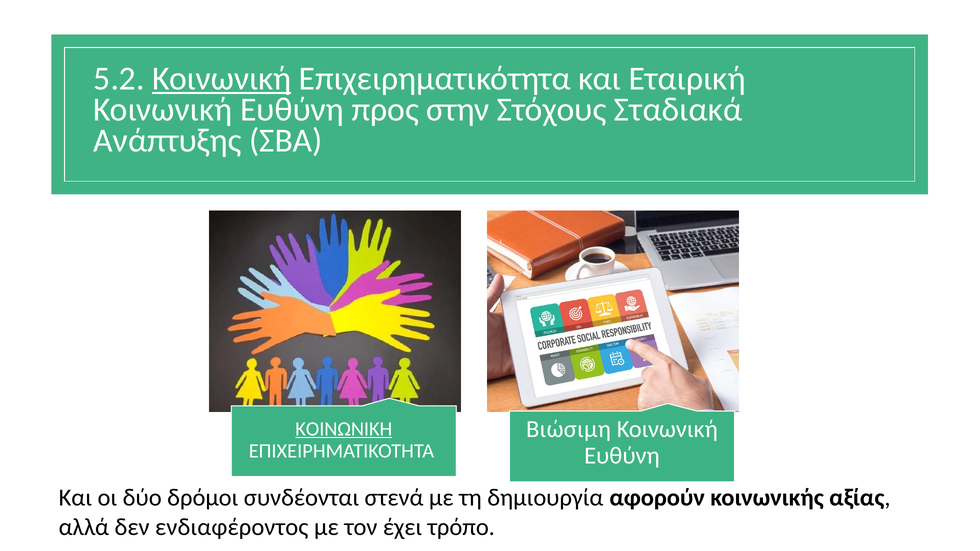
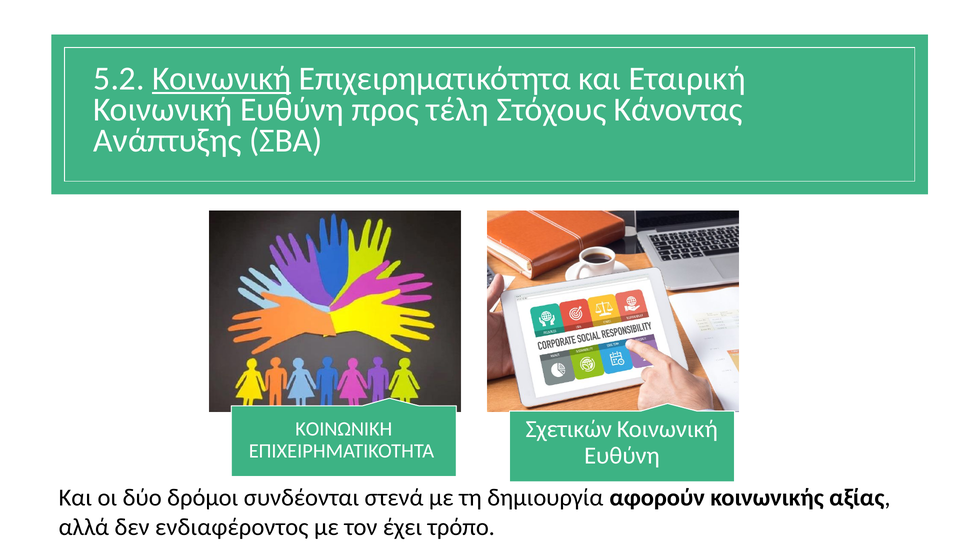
στην: στην -> τέλη (458, 110)
Σταδιακά: Σταδιακά -> Κάνοντας (678, 110)
Βιώσιμη: Βιώσιμη -> Σχετικών (569, 429)
ΚΟΙΝΩΝΙΚΗ underline: present -> none (344, 429)
